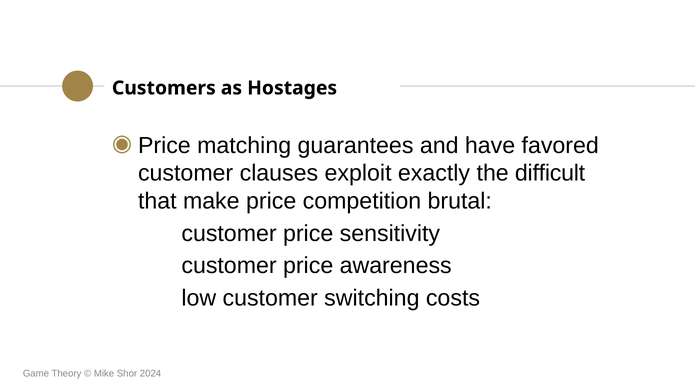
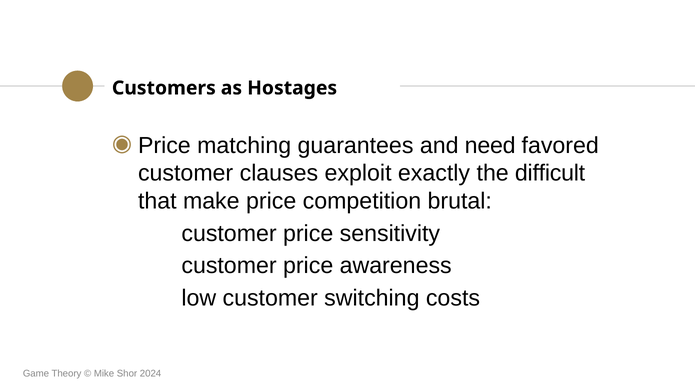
have: have -> need (490, 145)
